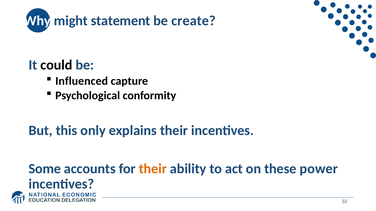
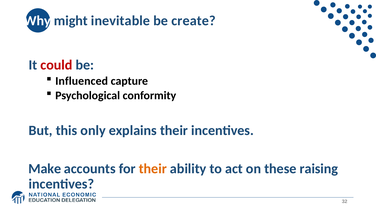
statement: statement -> inevitable (121, 21)
could colour: black -> red (56, 65)
Some: Some -> Make (45, 169)
power: power -> raising (319, 169)
